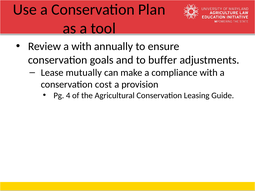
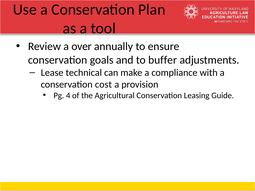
a with: with -> over (82, 46)
mutually: mutually -> technical (84, 73)
